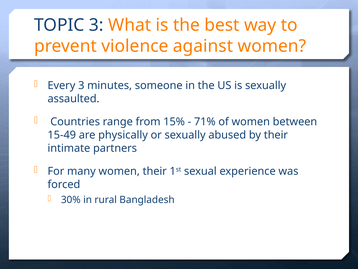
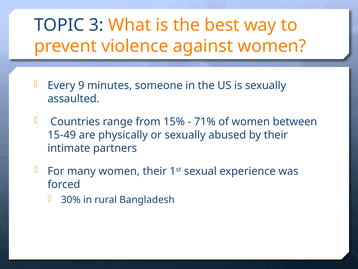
Every 3: 3 -> 9 (81, 85)
